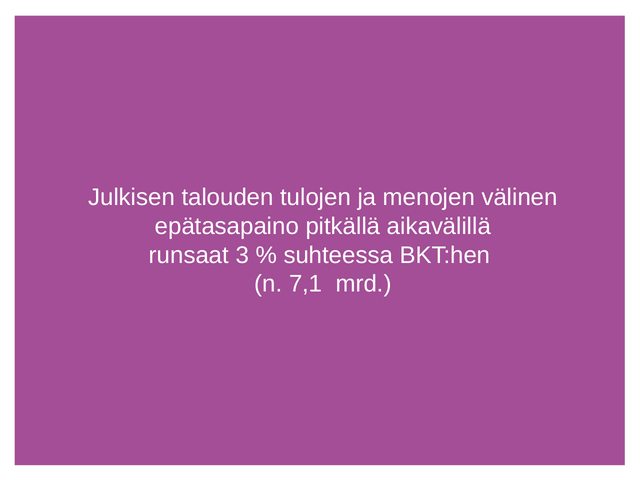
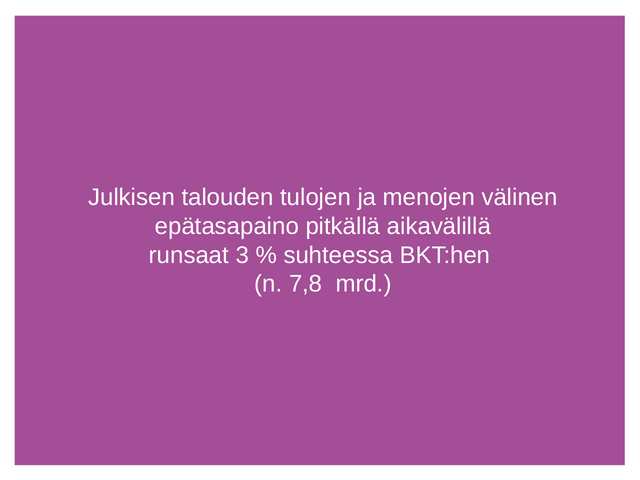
7,1: 7,1 -> 7,8 (306, 284)
